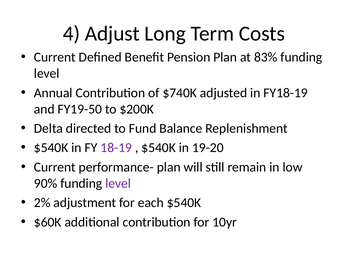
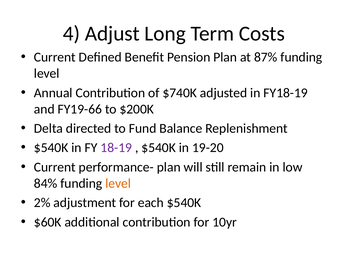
83%: 83% -> 87% (266, 57)
FY19-50: FY19-50 -> FY19-66 (80, 109)
90%: 90% -> 84% (46, 183)
level colour: purple -> orange (118, 183)
